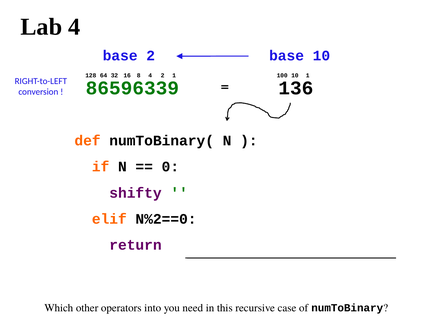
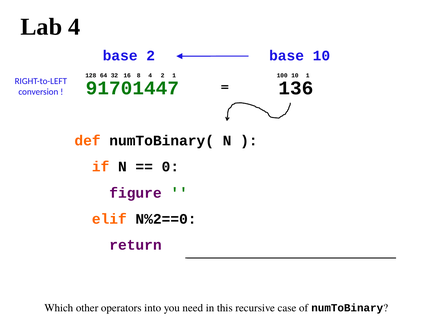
86596339: 86596339 -> 91701447 (133, 88)
shifty: shifty -> figure (135, 193)
